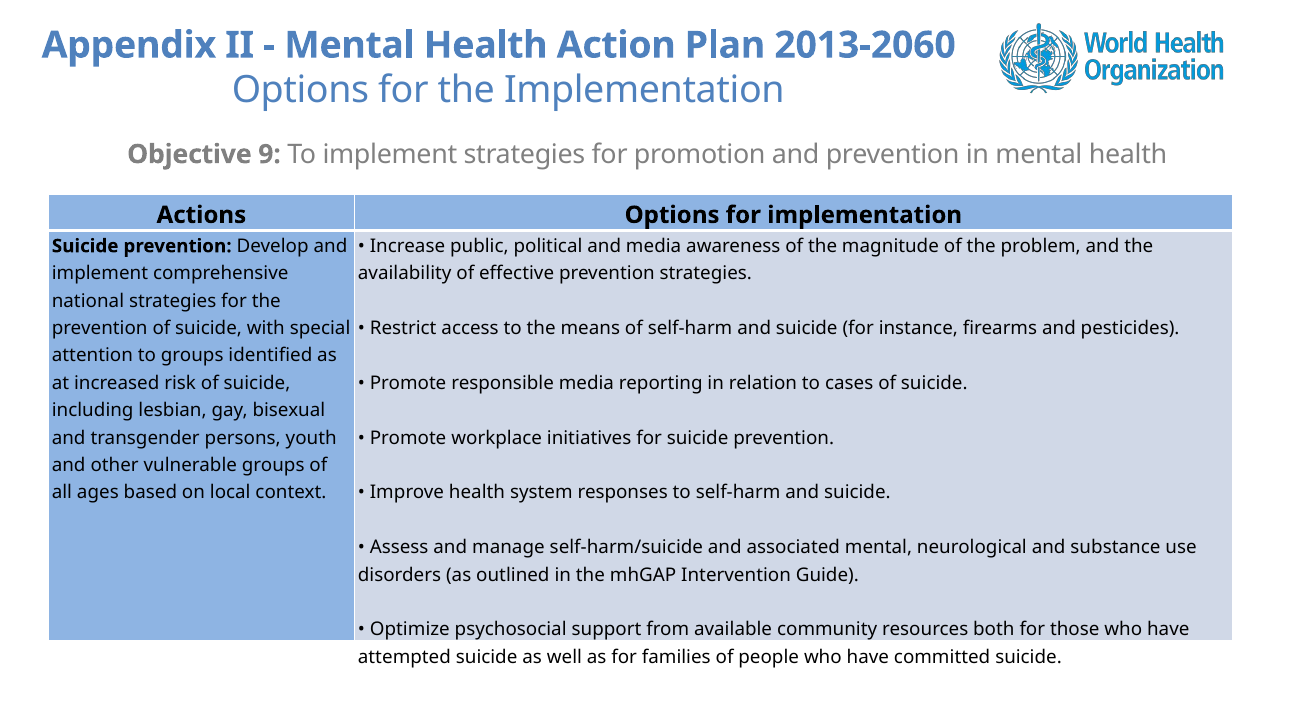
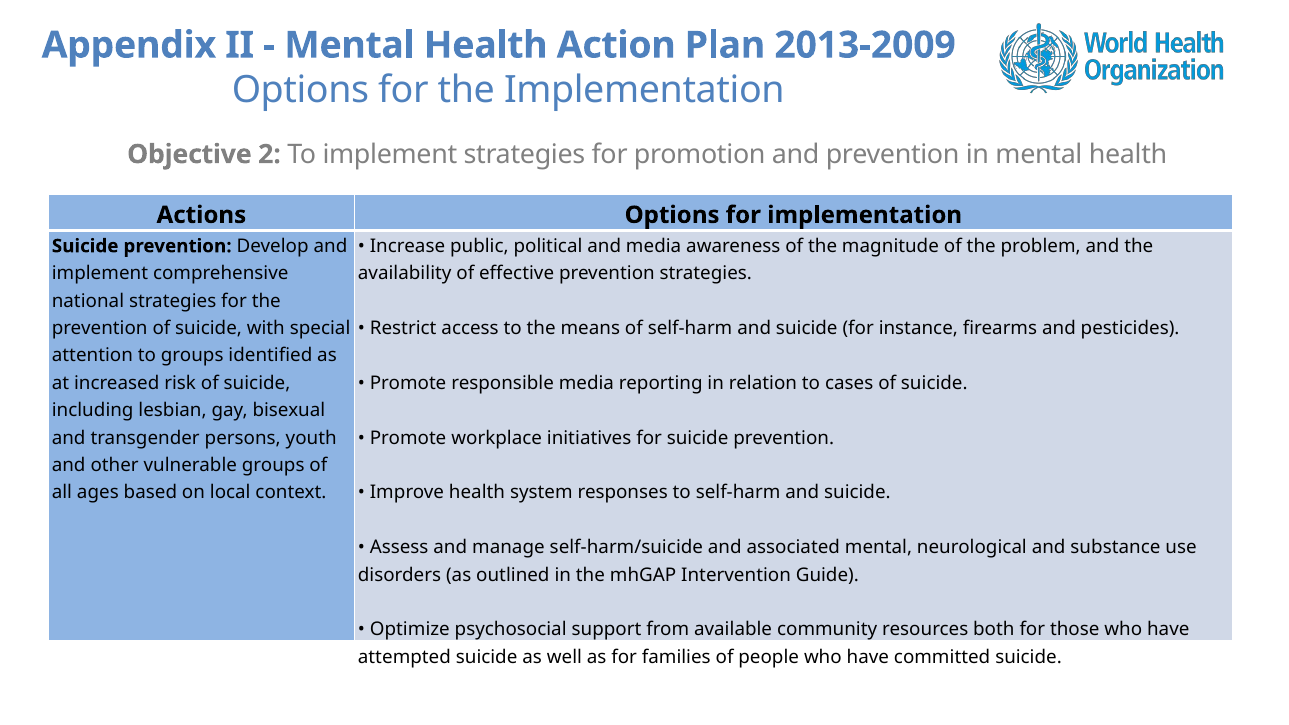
2013-2060: 2013-2060 -> 2013-2009 (865, 45)
9: 9 -> 2 (270, 154)
